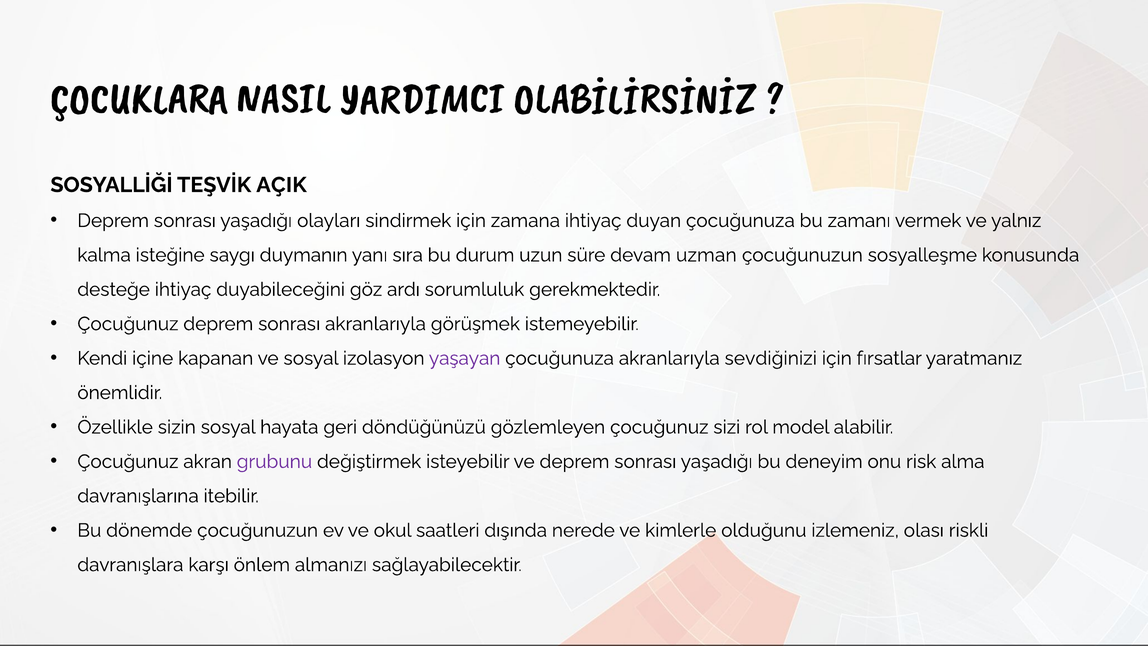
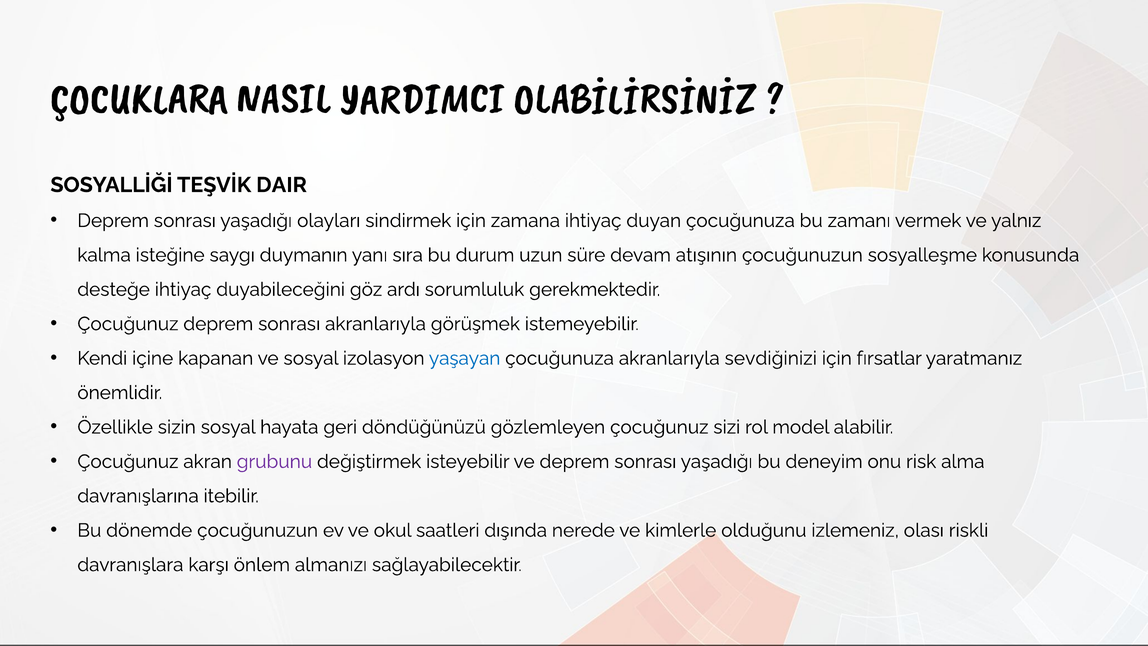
AÇIK: AÇIK -> DAIR (282, 185)
uzman: uzman -> atışının (706, 255)
yaşayan colour: purple -> blue (465, 358)
